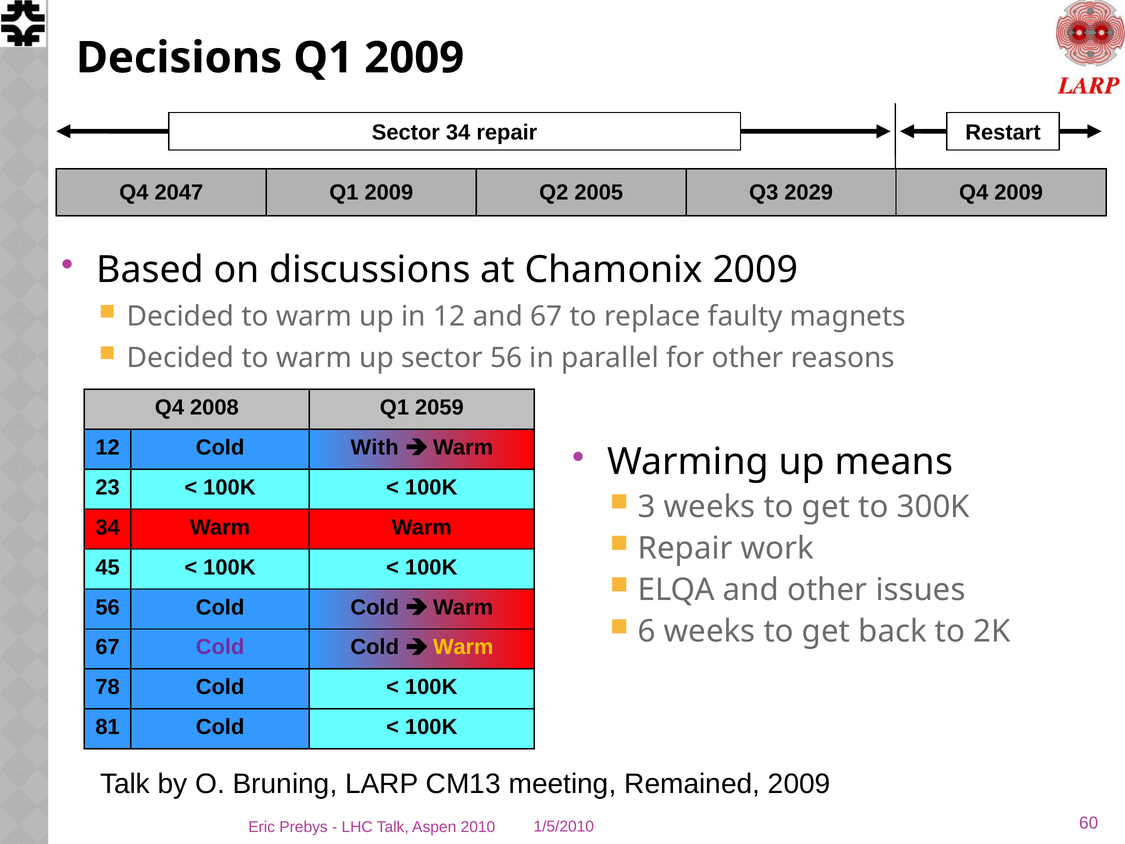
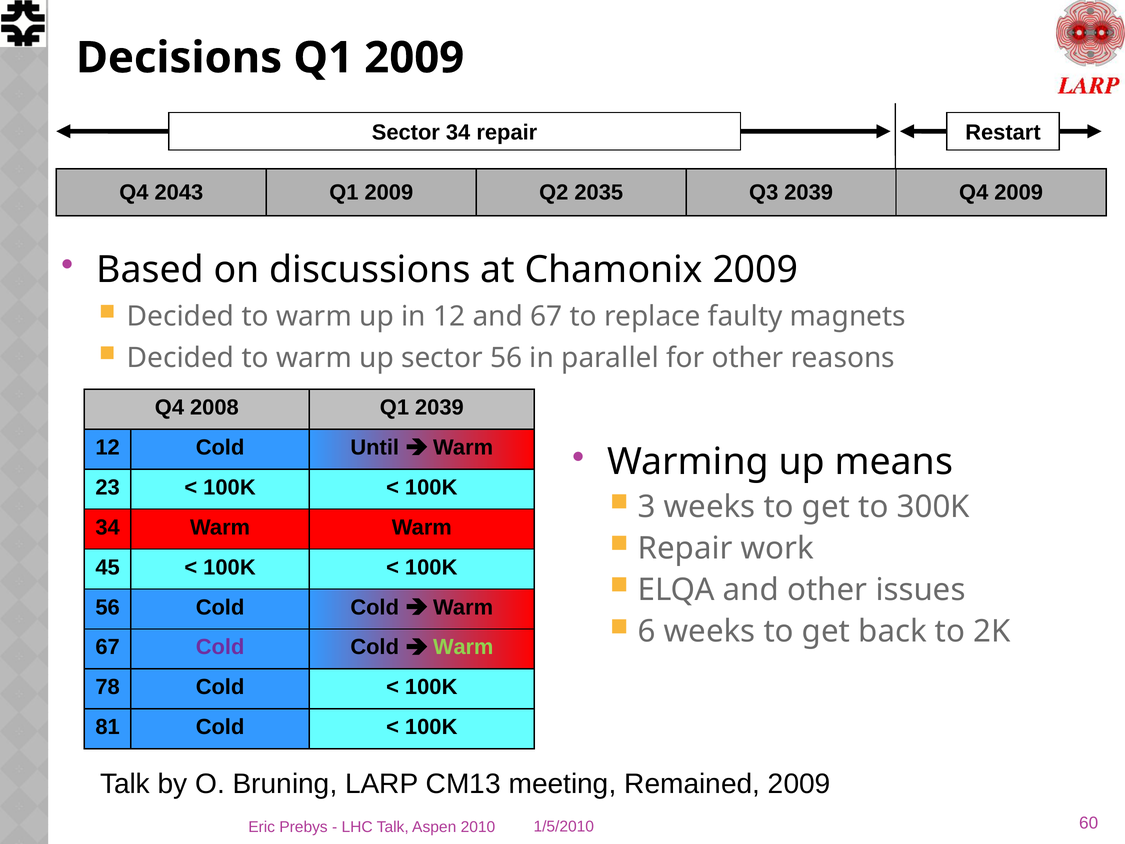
2047: 2047 -> 2043 (179, 193)
2005: 2005 -> 2035 (599, 193)
Q3 2029: 2029 -> 2039 (809, 193)
Q1 2059: 2059 -> 2039 (439, 407)
With: With -> Until (375, 447)
Warm colour: yellow -> light green (463, 647)
